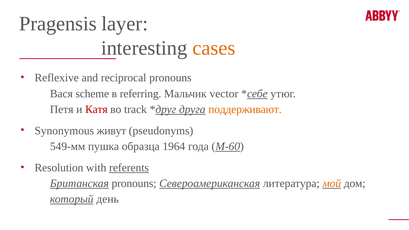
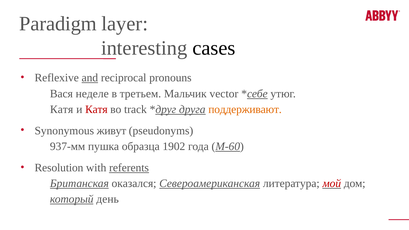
Pragensis: Pragensis -> Paradigm (58, 24)
cases colour: orange -> black (214, 48)
and underline: none -> present (90, 78)
scheme: scheme -> неделе (92, 94)
referring: referring -> третьем (140, 94)
Петя: Петя -> Катя (62, 109)
549-мм: 549-мм -> 937-мм (68, 146)
1964: 1964 -> 1902 (174, 146)
Британская pronouns: pronouns -> оказался (134, 183)
мой colour: orange -> red (332, 183)
